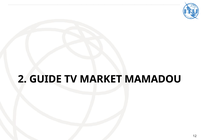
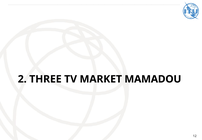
GUIDE: GUIDE -> THREE (45, 79)
